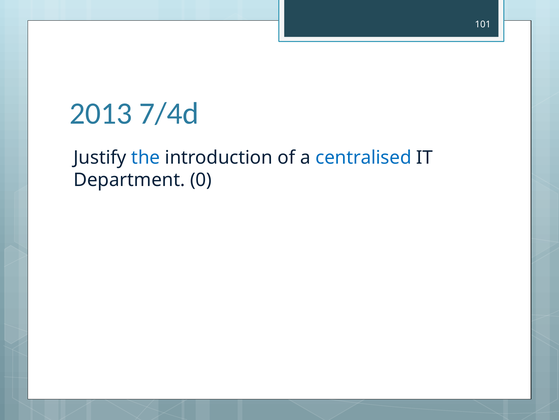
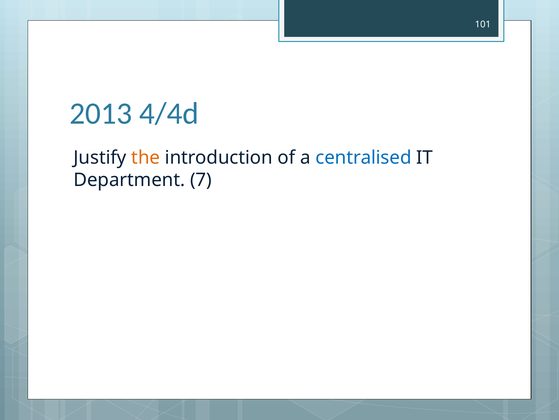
7/4d: 7/4d -> 4/4d (169, 113)
the colour: blue -> orange (146, 157)
0: 0 -> 7 (201, 180)
